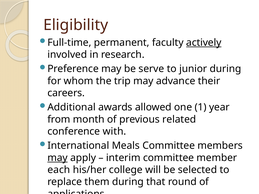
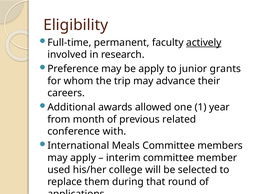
be serve: serve -> apply (151, 69)
junior during: during -> grants (225, 69)
may underline: present -> none (58, 158)
each: each -> used (59, 170)
